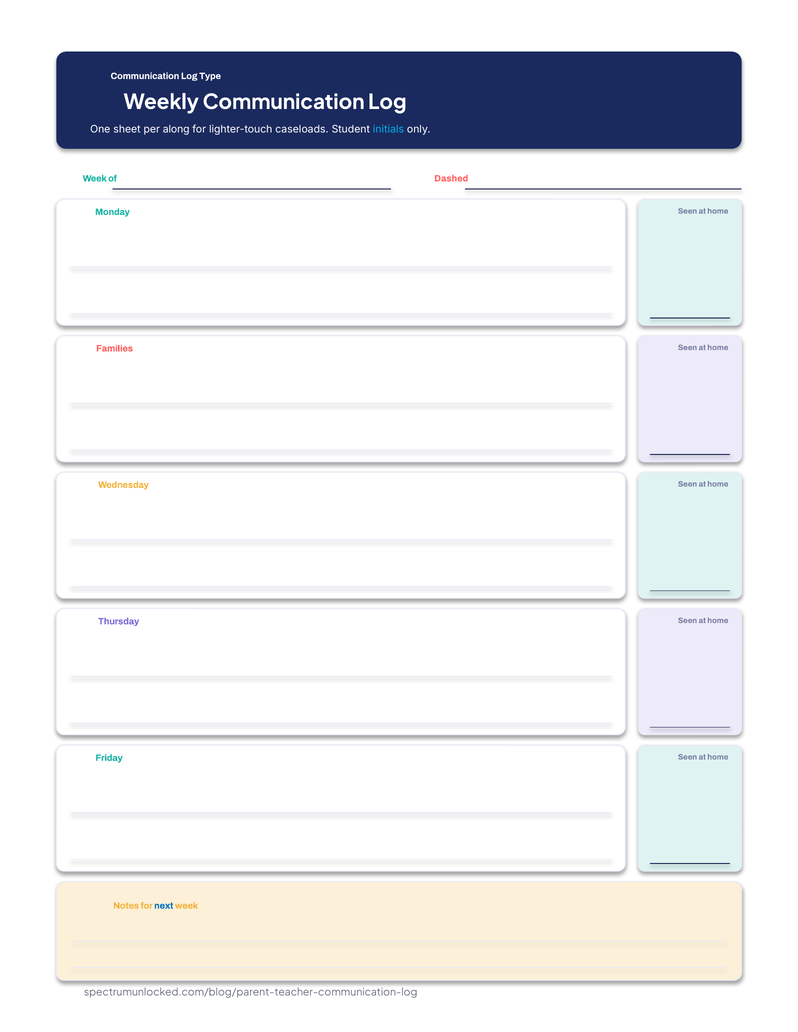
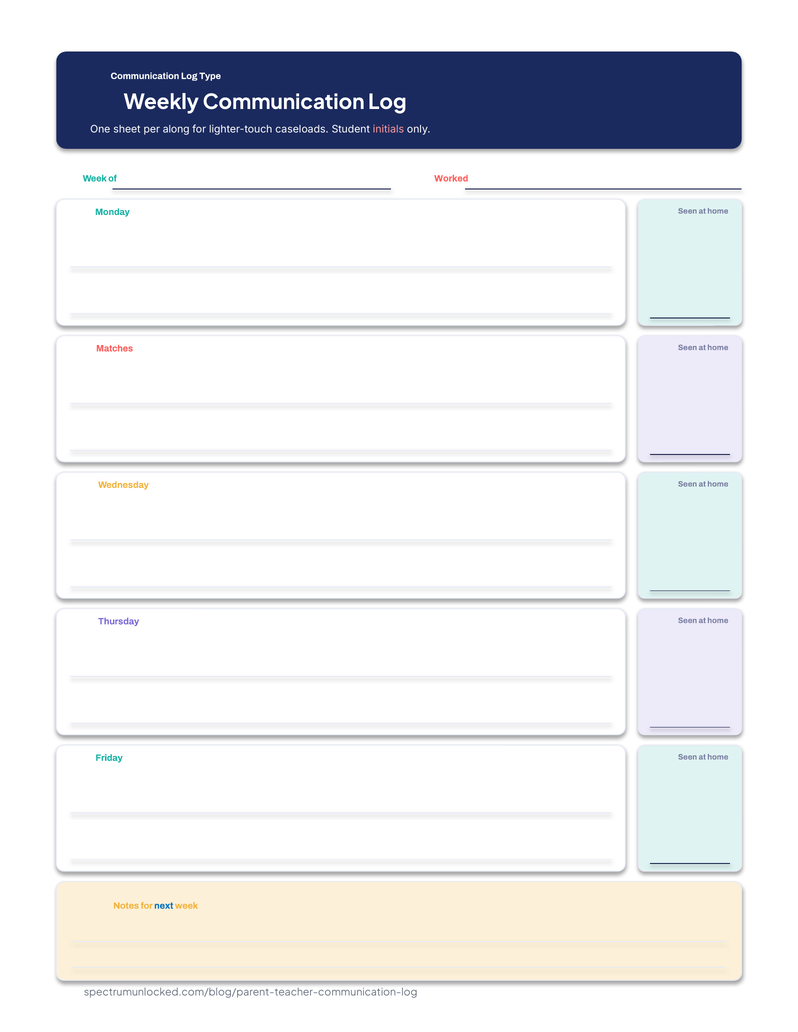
initials colour: light blue -> pink (388, 129)
Dashed: Dashed -> Worked (451, 179)
Families: Families -> Matches (115, 349)
